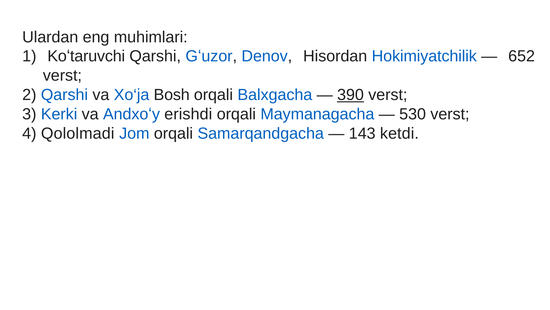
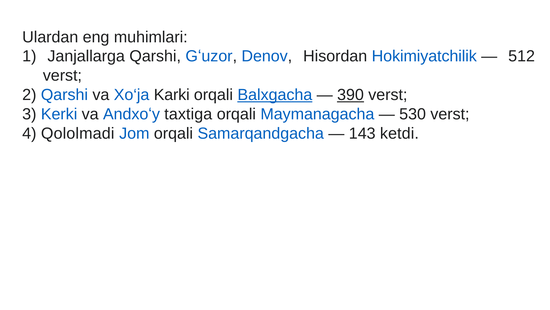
Koʻtaruvchi: Koʻtaruvchi -> Janjallarga (86, 56)
652: 652 -> 512 (522, 56)
Bosh: Bosh -> Karki (172, 95)
Balxgacha underline: none -> present (275, 95)
erishdi: erishdi -> taxtiga (188, 114)
